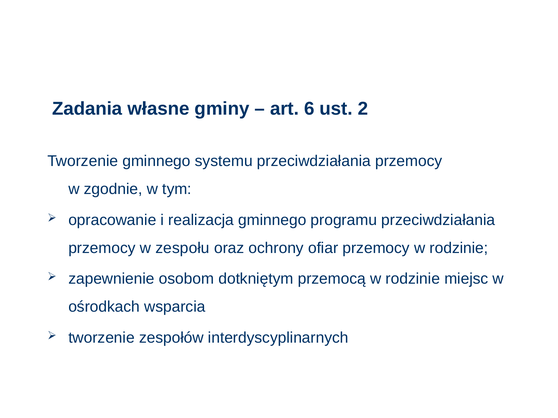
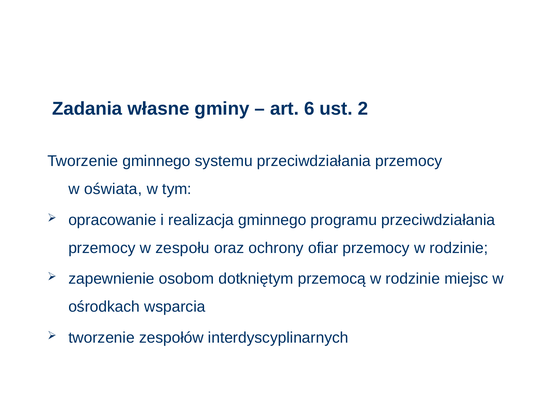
zgodnie: zgodnie -> oświata (113, 189)
